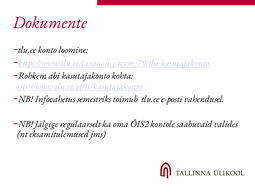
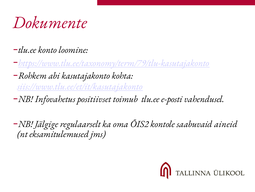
semestriks: semestriks -> positiivset (94, 99)
valides: valides -> aineid (226, 124)
